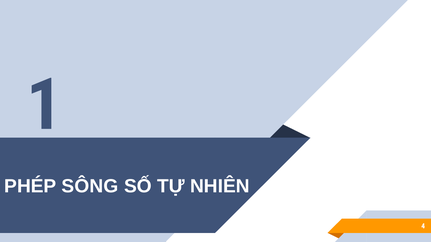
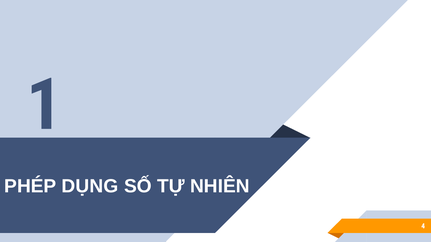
SÔNG: SÔNG -> DỤNG (90, 187)
